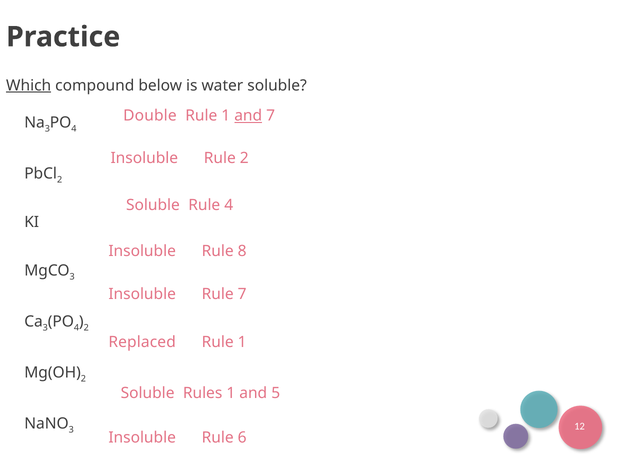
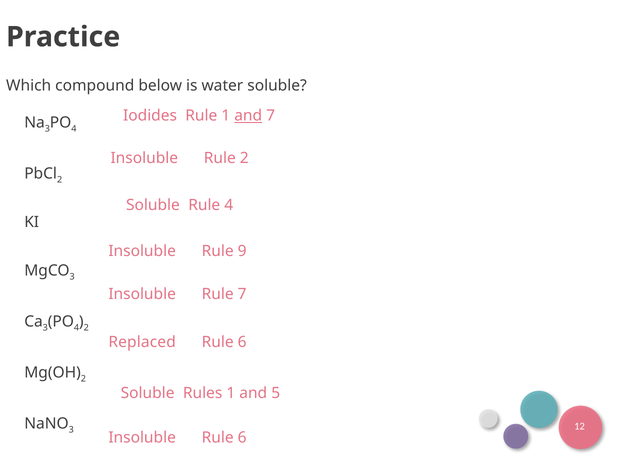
Which underline: present -> none (29, 86)
Double: Double -> Iodides (150, 116)
8: 8 -> 9 (242, 251)
1: 1 -> 6 (242, 342)
